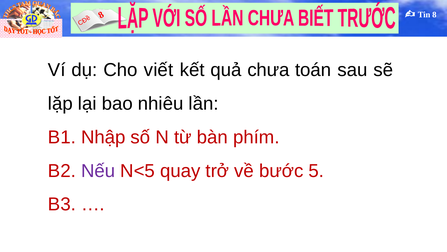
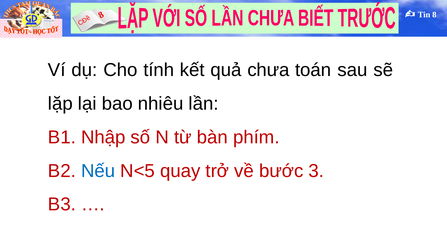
viết: viết -> tính (159, 70)
Nếu colour: purple -> blue (98, 171)
5: 5 -> 3 (316, 171)
